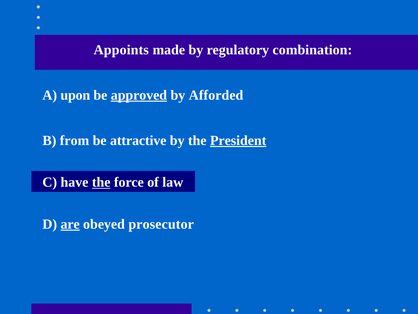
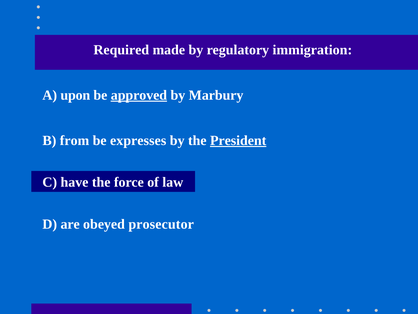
Appoints: Appoints -> Required (121, 50)
combination: combination -> immigration (312, 50)
Afforded: Afforded -> Marbury (216, 95)
attractive: attractive -> expresses (138, 140)
the underline: present -> none (101, 182)
are underline: present -> none (70, 224)
